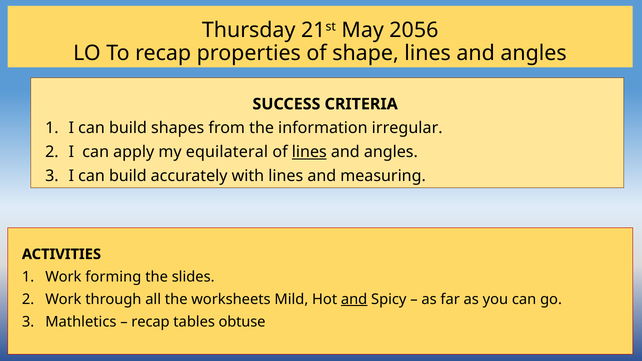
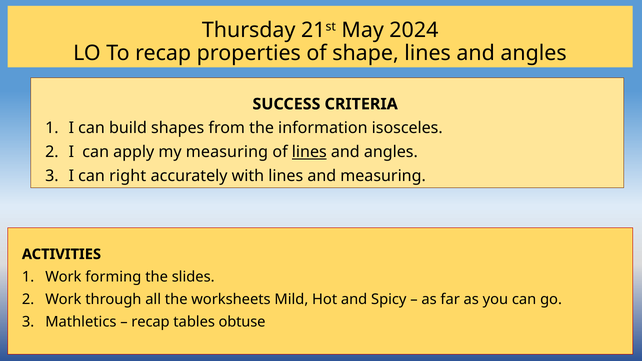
2056: 2056 -> 2024 (414, 30)
irregular: irregular -> isosceles (407, 128)
my equilateral: equilateral -> measuring (227, 152)
build: build -> right (128, 176)
and underline: present -> none (354, 299)
